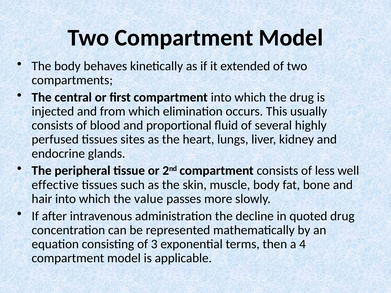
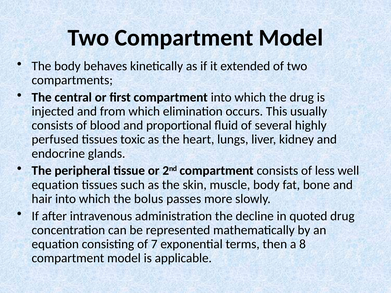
sites: sites -> toxic (133, 140)
effective: effective -> equation (55, 185)
value: value -> bolus (149, 199)
3: 3 -> 7 (154, 244)
4: 4 -> 8 (303, 244)
